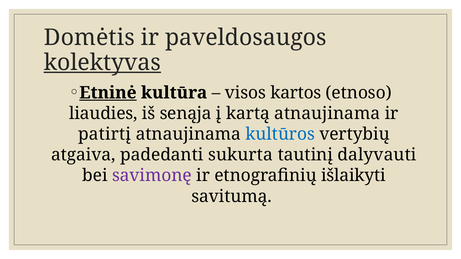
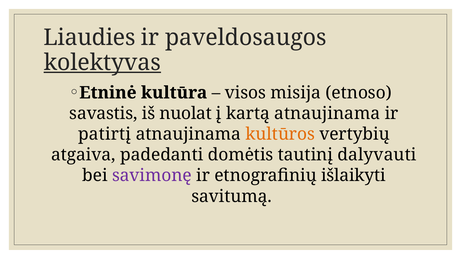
Domėtis: Domėtis -> Liaudies (89, 38)
Etninė underline: present -> none (108, 93)
kartos: kartos -> misija (296, 93)
liaudies: liaudies -> savastis (103, 114)
senąja: senąja -> nuolat (186, 114)
kultūros colour: blue -> orange (280, 134)
sukurta: sukurta -> domėtis (241, 155)
